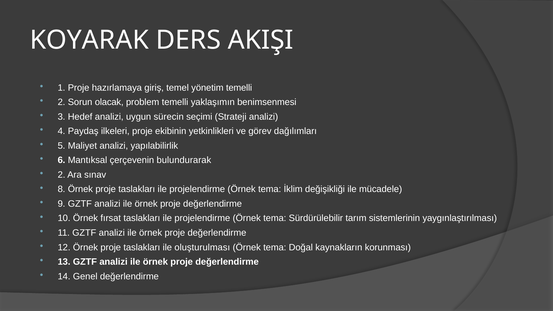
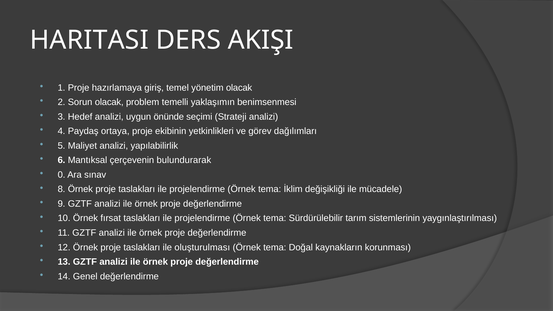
KOYARAK: KOYARAK -> HARITASI (89, 40)
yönetim temelli: temelli -> olacak (239, 88)
sürecin: sürecin -> önünde (169, 117)
ilkeleri: ilkeleri -> ortaya (115, 131)
2: 2 -> 0 (62, 175)
